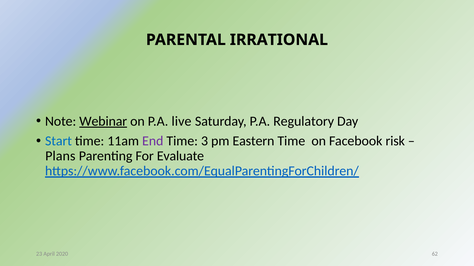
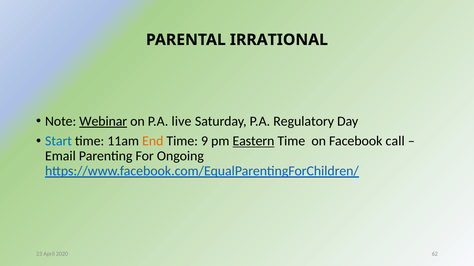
End colour: purple -> orange (153, 141)
3: 3 -> 9 (205, 141)
Eastern underline: none -> present (253, 141)
risk: risk -> call (395, 141)
Plans: Plans -> Email (60, 156)
Evaluate: Evaluate -> Ongoing (180, 156)
